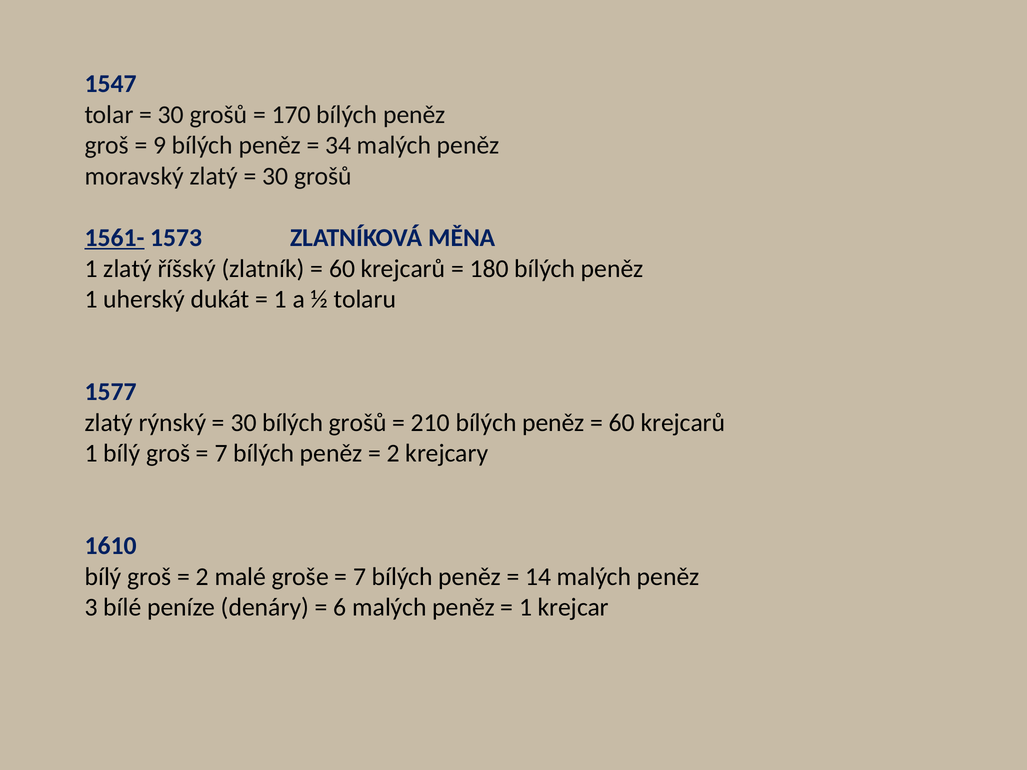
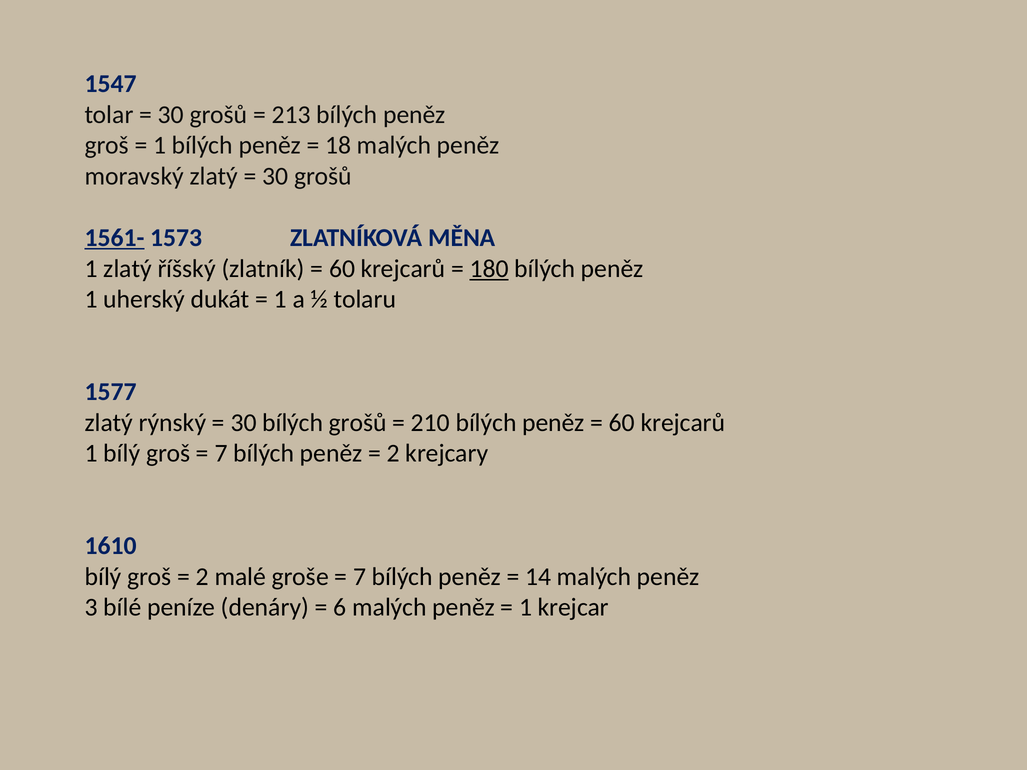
170: 170 -> 213 (291, 115)
9: 9 -> 1 (160, 145)
34: 34 -> 18 (338, 145)
180 underline: none -> present (489, 269)
